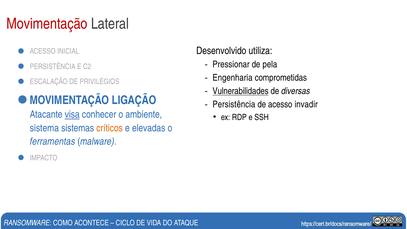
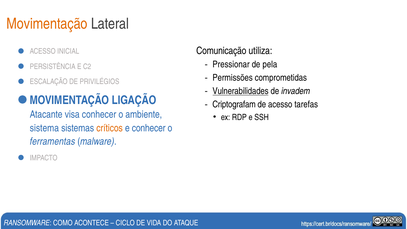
Movimentação colour: red -> orange (47, 24)
Desenvolvido: Desenvolvido -> Comunicação (221, 51)
Engenharia: Engenharia -> Permissões (233, 78)
diversas: diversas -> invadem (296, 91)
Persistência: Persistência -> Criptografam (234, 104)
invadir: invadir -> tarefas (306, 104)
visa underline: present -> none (72, 115)
e elevadas: elevadas -> conhecer (149, 128)
